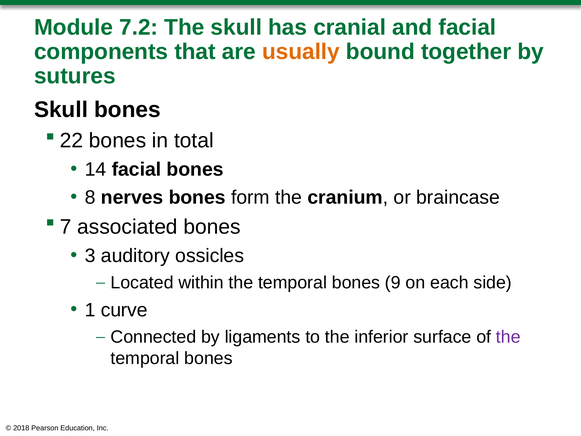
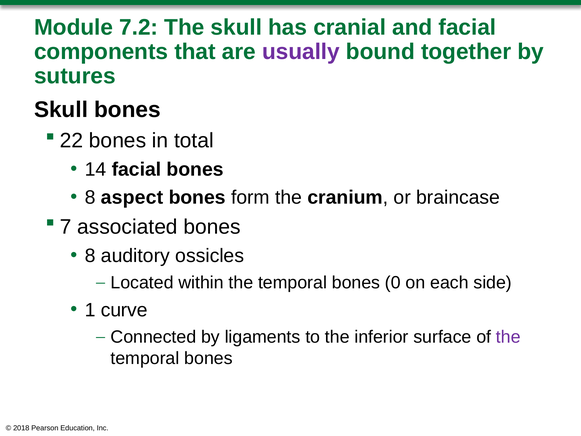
usually colour: orange -> purple (301, 52)
nerves: nerves -> aspect (132, 197)
3: 3 -> 8 (90, 256)
9: 9 -> 0 (393, 283)
